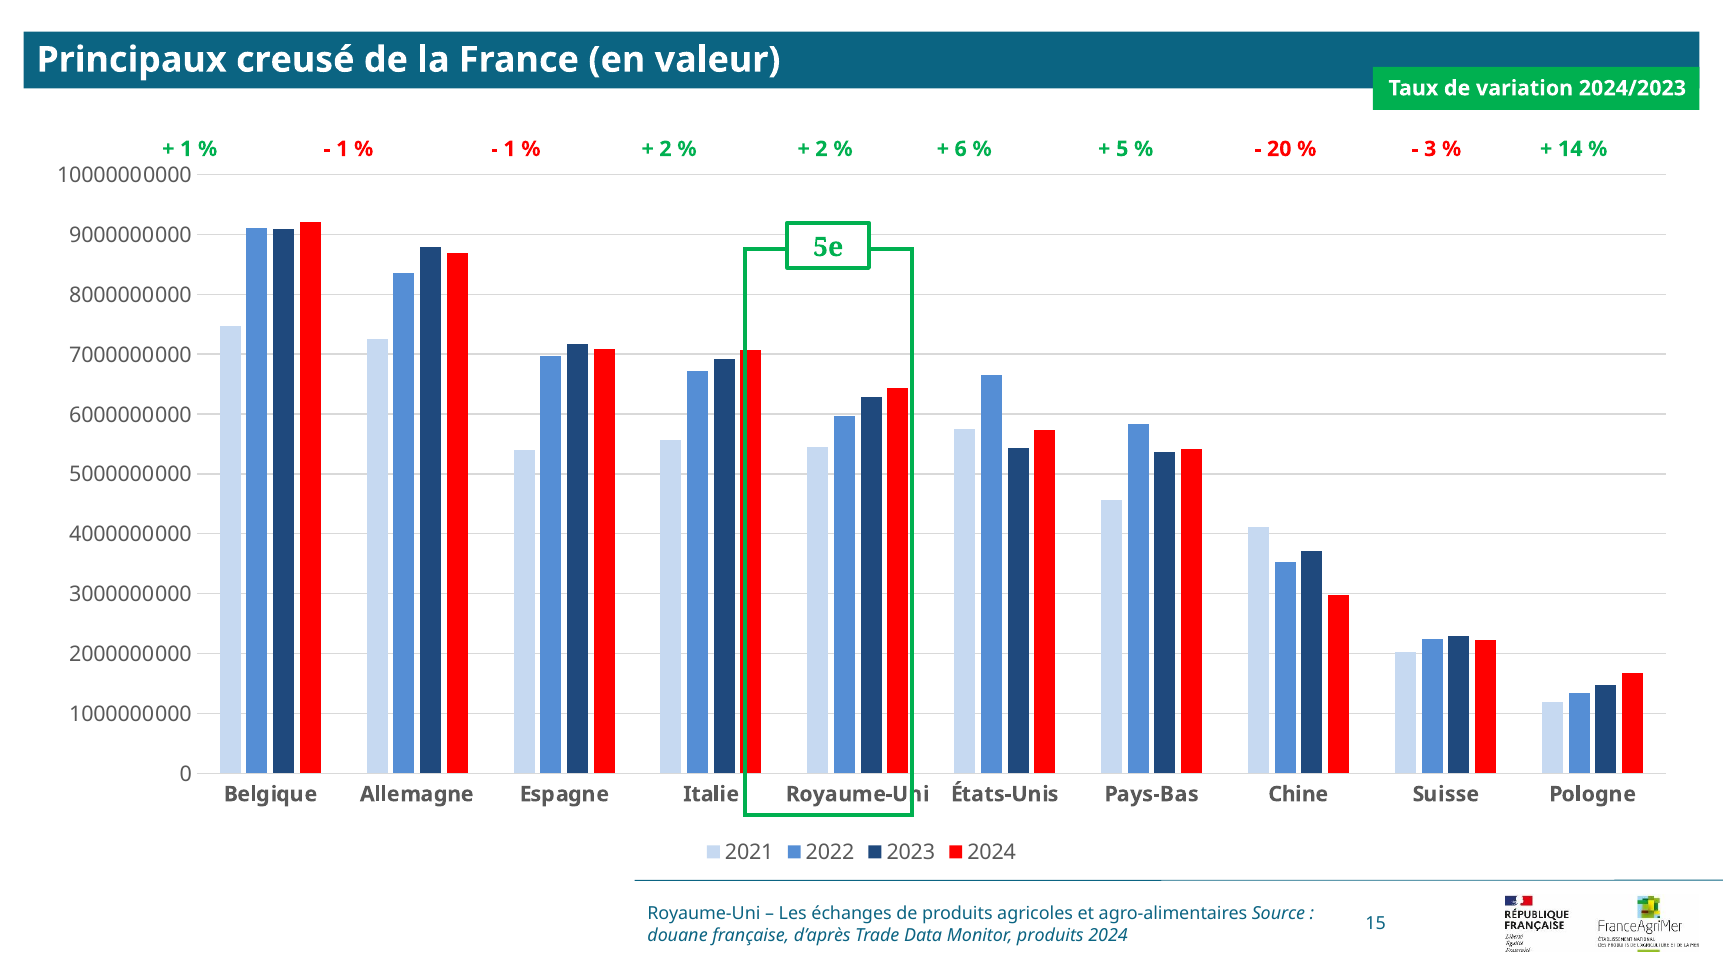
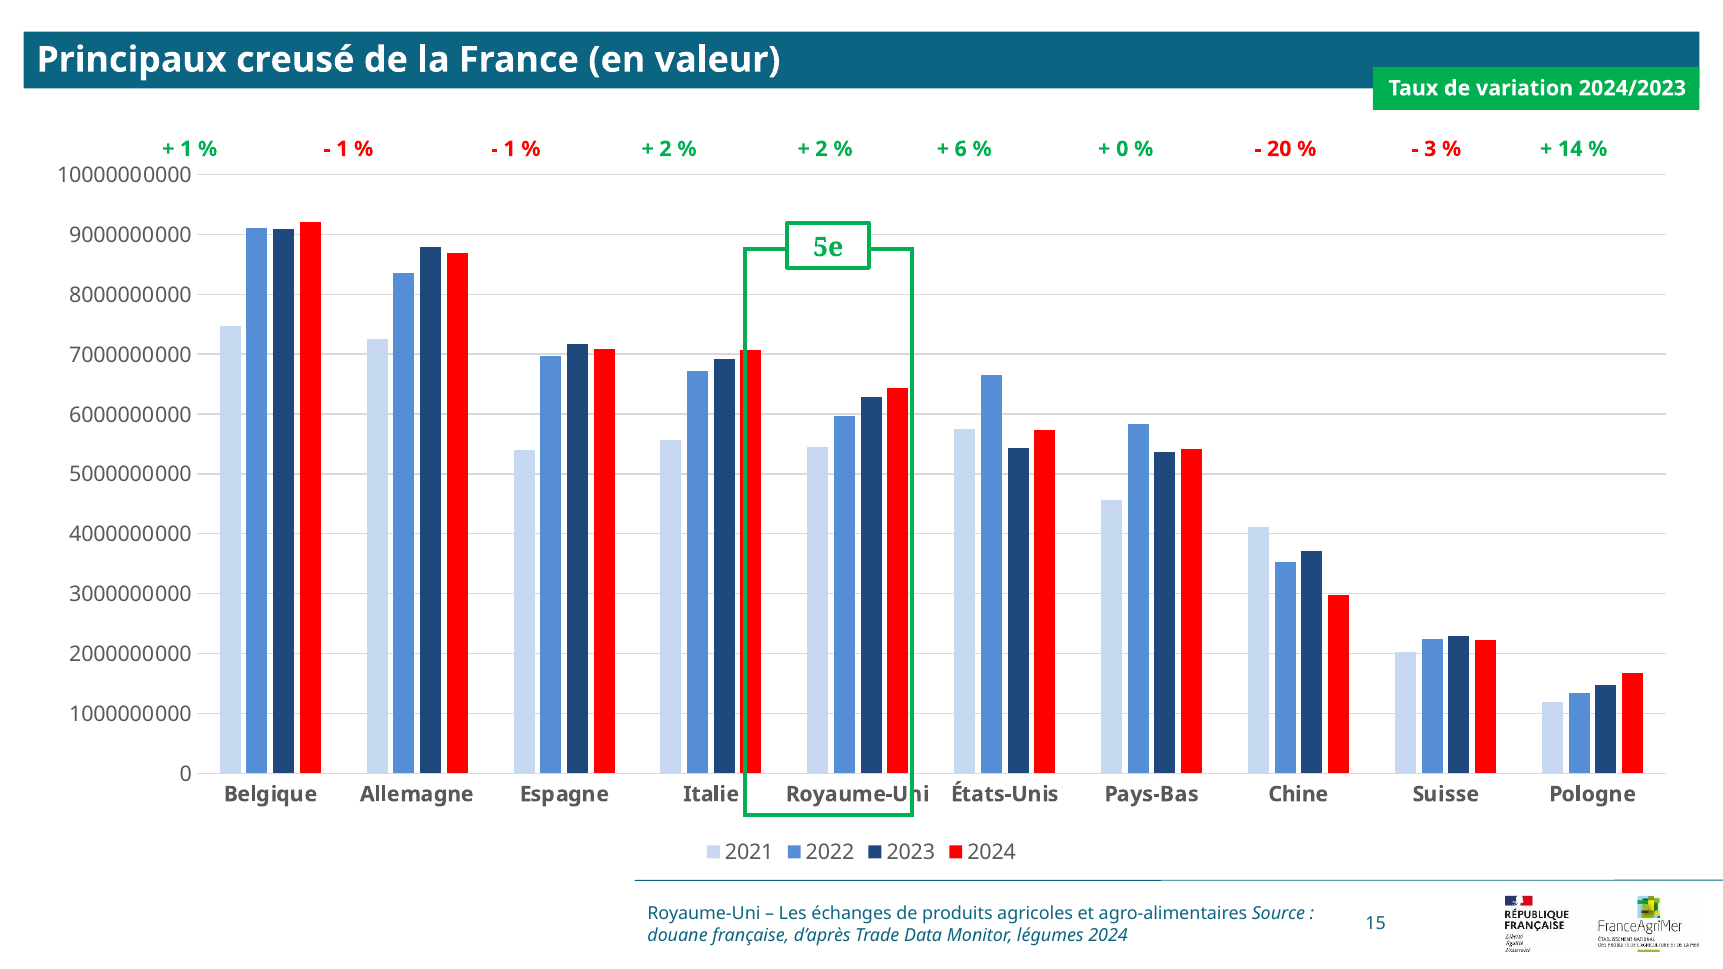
5: 5 -> 0 (1122, 149)
Monitor produits: produits -> légumes (1050, 936)
